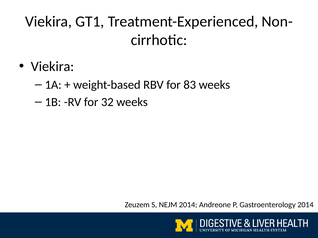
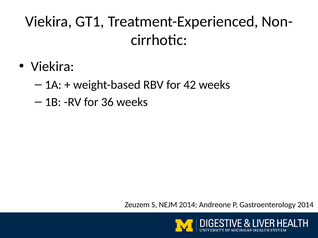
83: 83 -> 42 (190, 85)
32: 32 -> 36 (107, 102)
